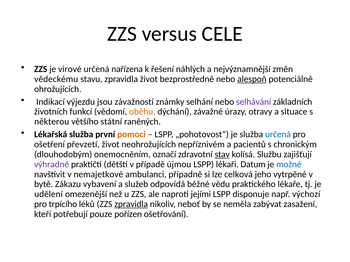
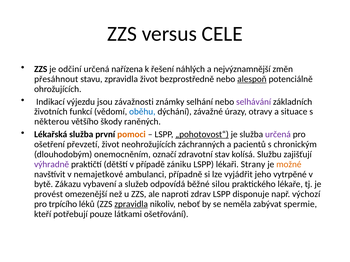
virové: virové -> odčiní (70, 69)
vědeckému: vědeckému -> přesáhnout (56, 79)
oběhu colour: orange -> blue (142, 112)
státní: státní -> škody (111, 122)
„pohotovost“ underline: none -> present (202, 135)
určená colour: blue -> purple (278, 135)
nepříznivém: nepříznivém -> záchranných (201, 145)
stav underline: present -> none (222, 155)
újmou: újmou -> zániku (179, 165)
Datum: Datum -> Strany (253, 165)
možné colour: blue -> orange (289, 165)
celková: celková -> vyjádřit (238, 175)
vědu: vědu -> silou (221, 185)
udělení: udělení -> provést (49, 194)
jejími: jejími -> zdrav (201, 194)
zasažení: zasažení -> spermie (300, 204)
pořízen: pořízen -> látkami (128, 214)
